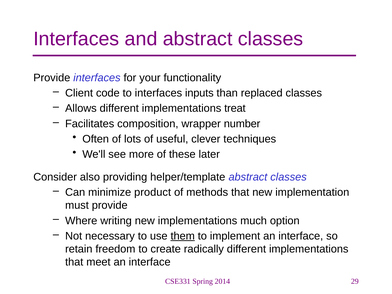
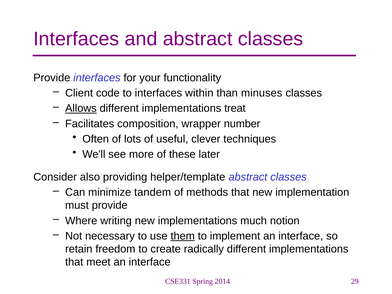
inputs: inputs -> within (199, 93)
replaced: replaced -> minuses (262, 93)
Allows underline: none -> present (81, 108)
product: product -> tandem (153, 192)
option: option -> notion (285, 221)
